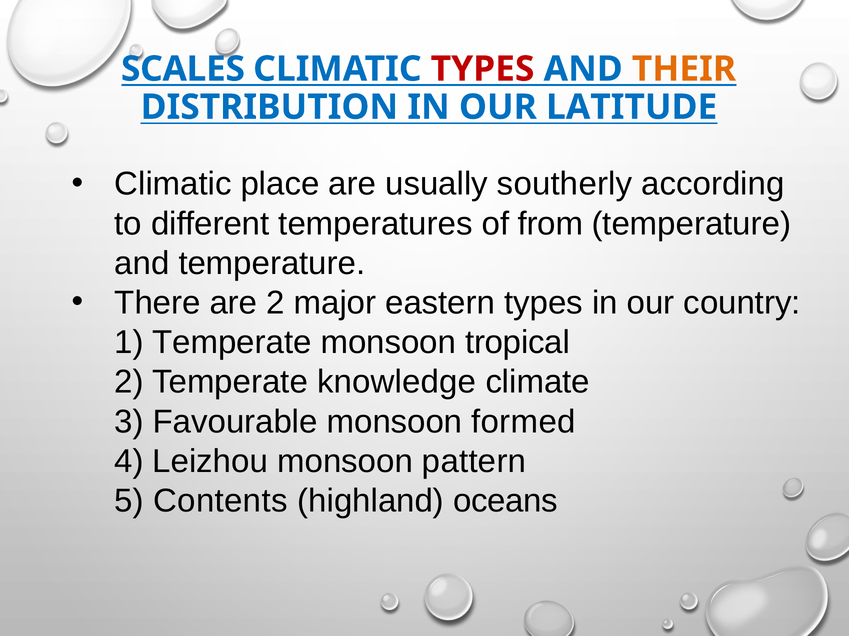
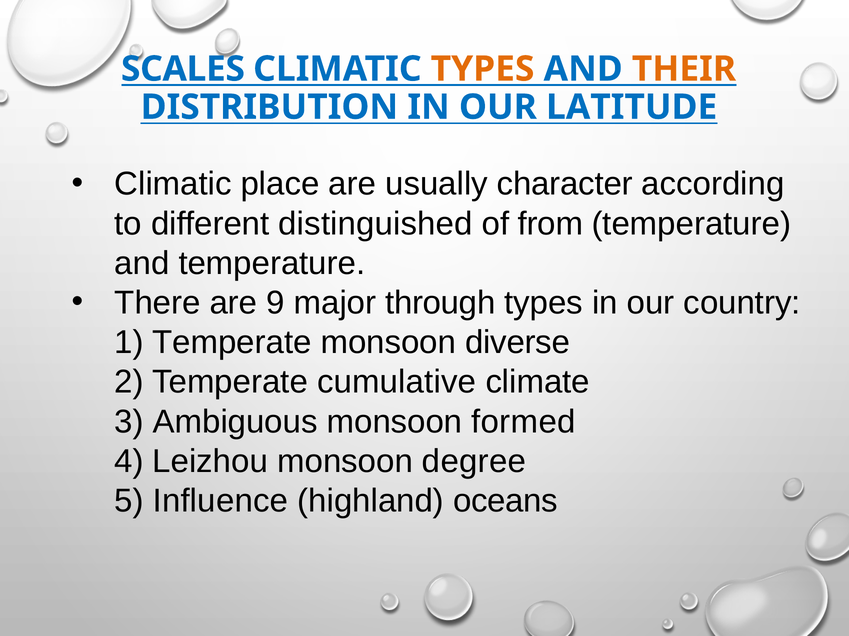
TYPES colour: red -> orange (483, 69)
southerly: southerly -> character (565, 184)
temperatures: temperatures -> distinguished (375, 224)
are 2: 2 -> 9 (275, 303)
eastern: eastern -> through (440, 303)
tropical: tropical -> diverse (518, 343)
knowledge: knowledge -> cumulative (397, 382)
Favourable: Favourable -> Ambiguous (235, 422)
pattern: pattern -> degree (474, 462)
Contents: Contents -> Influence (220, 501)
